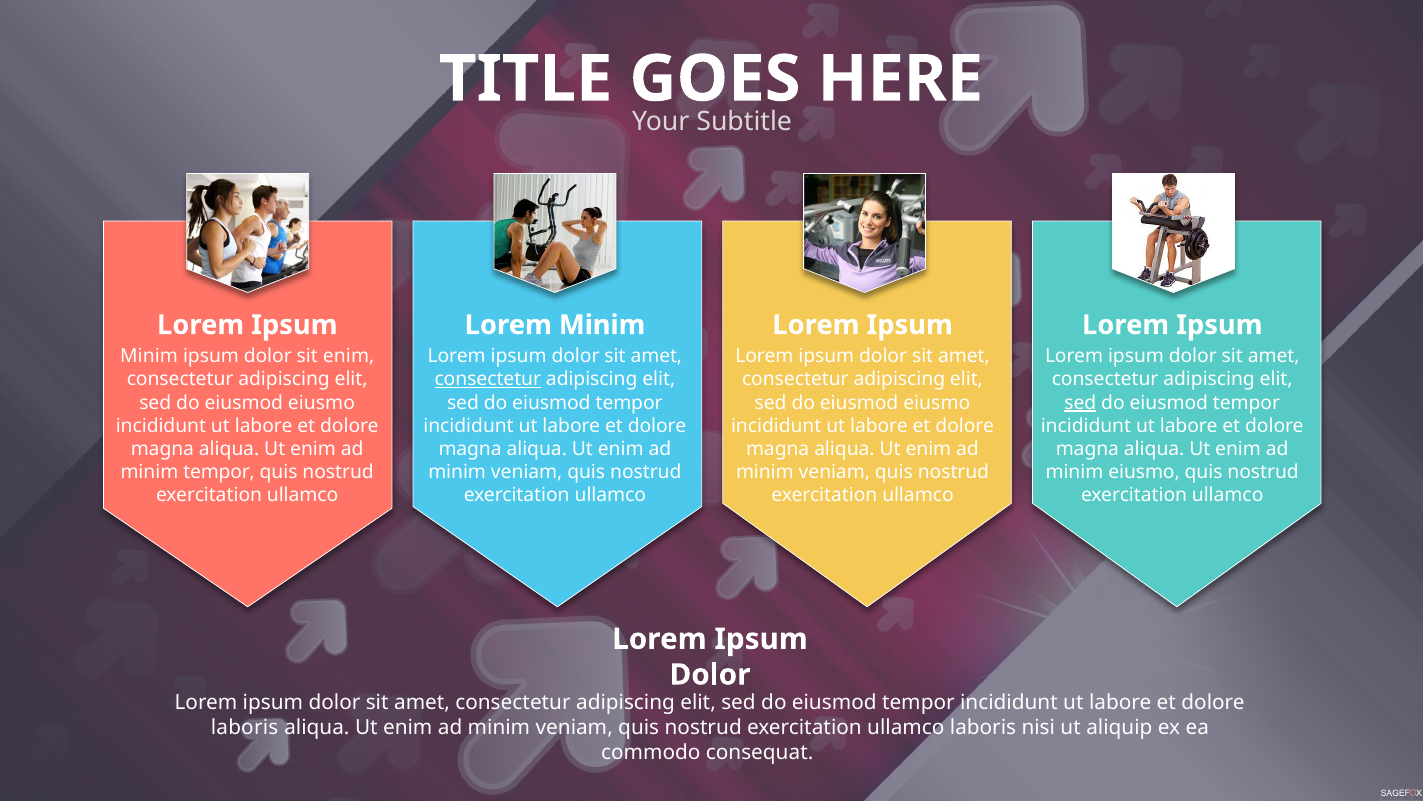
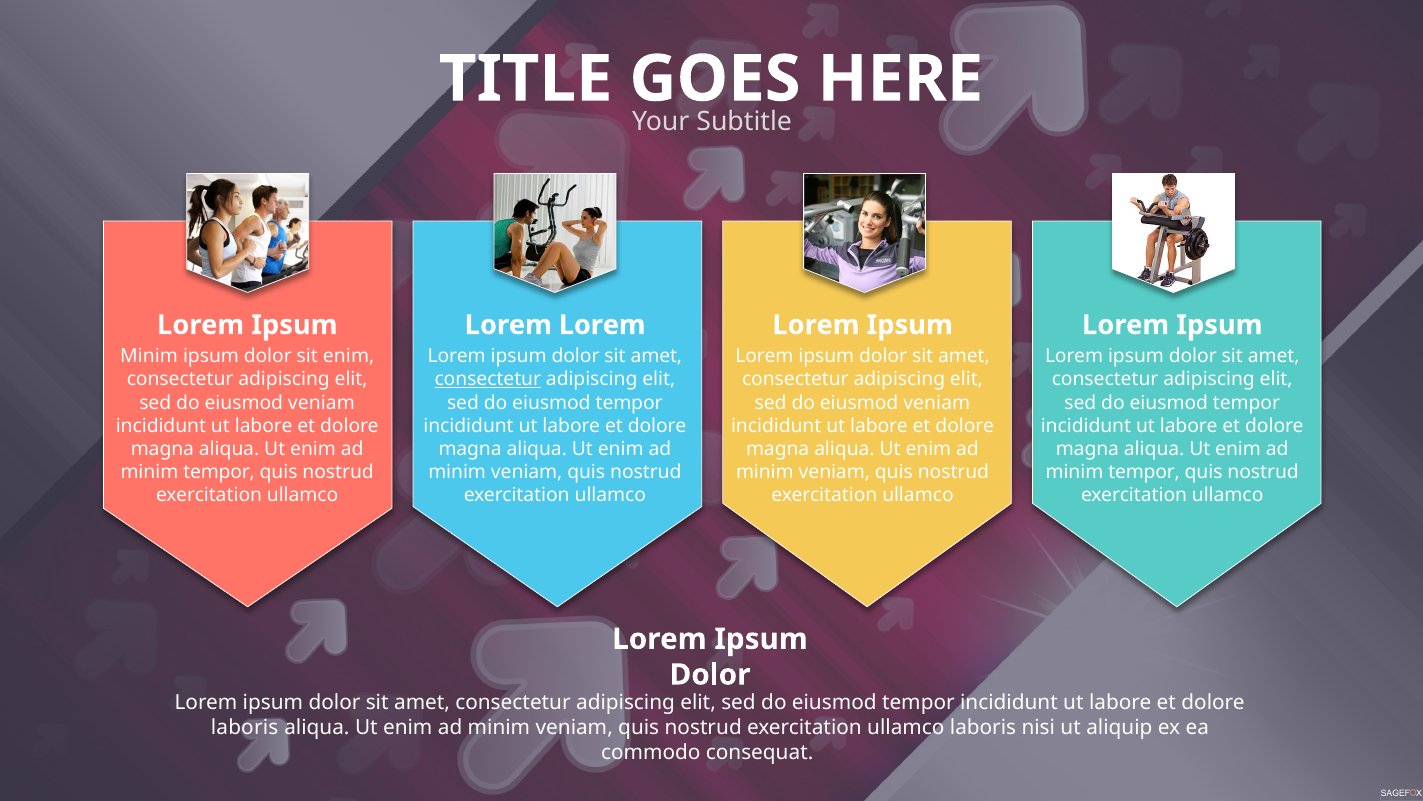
Minim: Minim -> Lorem (602, 325)
eiusmo: eiusmo -> veniam (321, 402)
eiusmo: eiusmo -> veniam (937, 402)
sed underline: present -> none (1080, 402)
eiusmo: eiusmo -> tempor (1144, 472)
